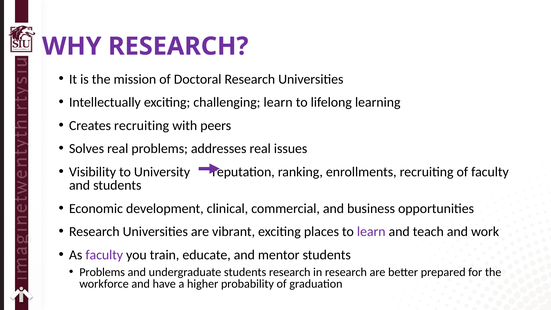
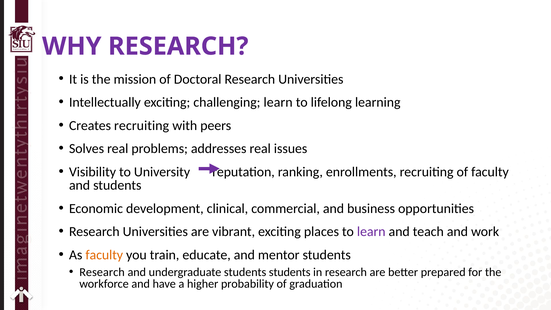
faculty colour: purple -> orange (104, 255)
Problems: Problems -> Research (102, 272)
students research: research -> students (290, 272)
